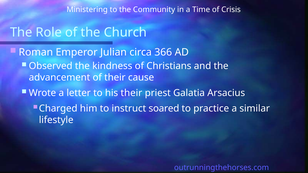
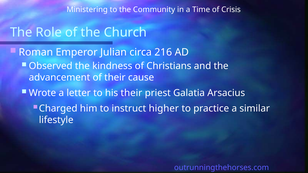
366: 366 -> 216 (163, 52)
soared: soared -> higher (164, 108)
